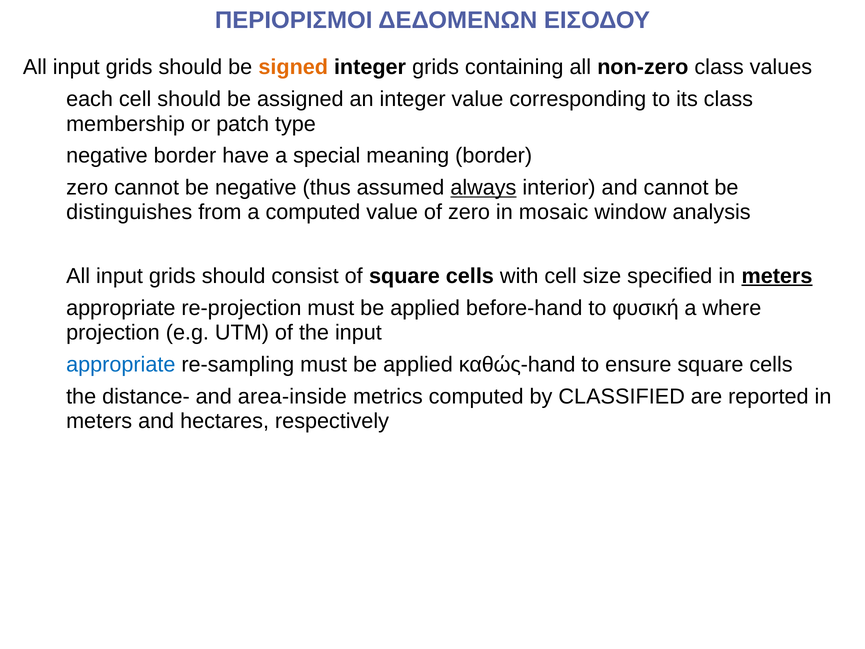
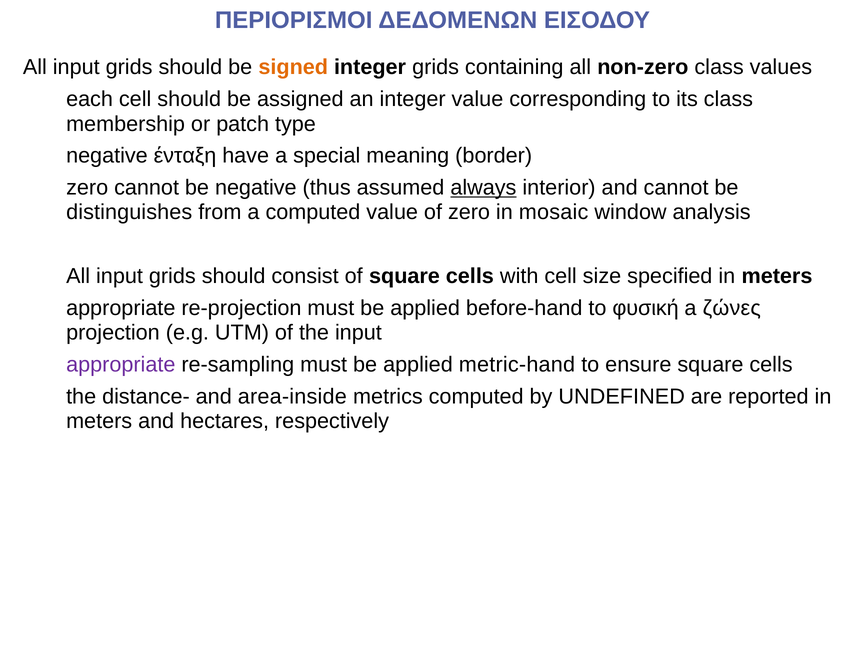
negative border: border -> ένταξη (185, 156)
meters underline: present -> none (777, 276)
where: where -> ζώνες (732, 308)
appropriate colour: blue -> purple (121, 364)
καθώς-hand: καθώς-hand -> metric-hand (517, 364)
CLASSIFIED: CLASSIFIED -> UNDEFINED (622, 396)
